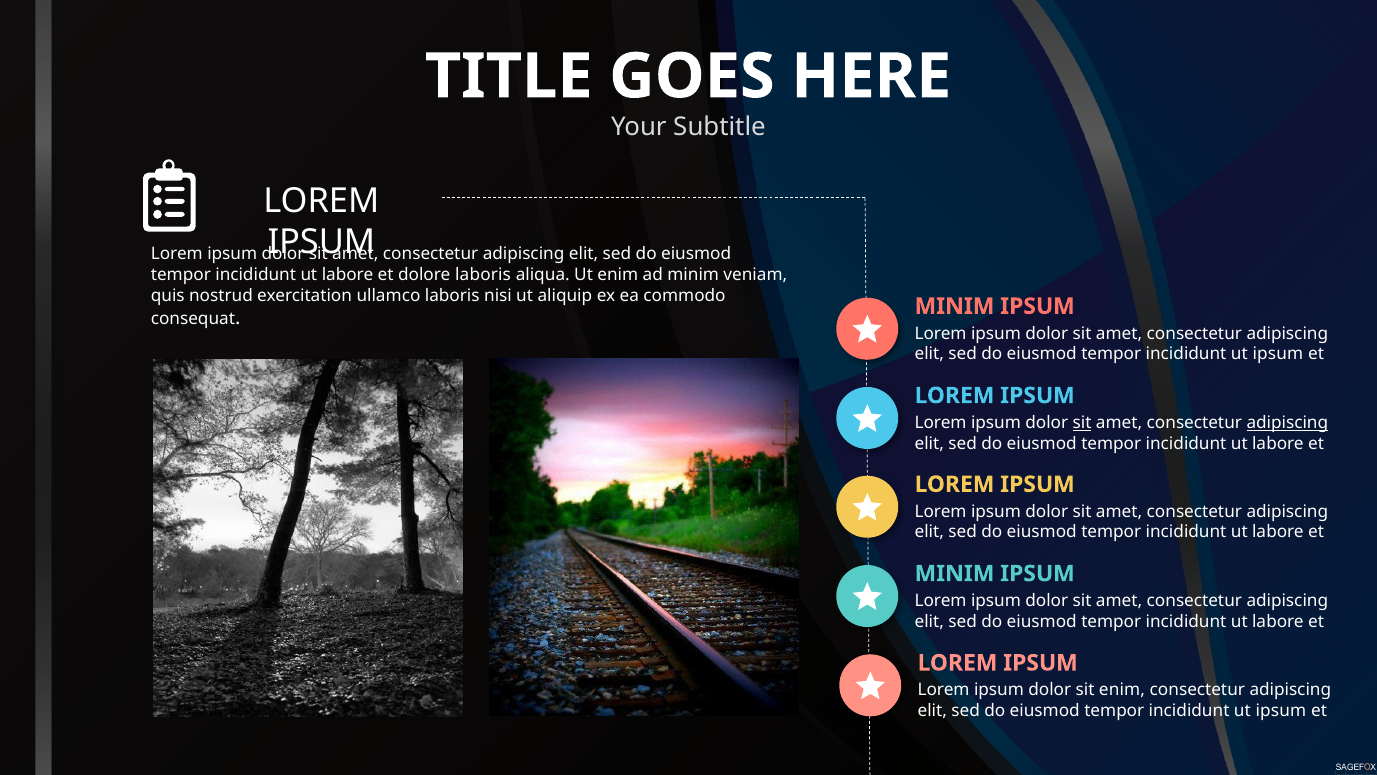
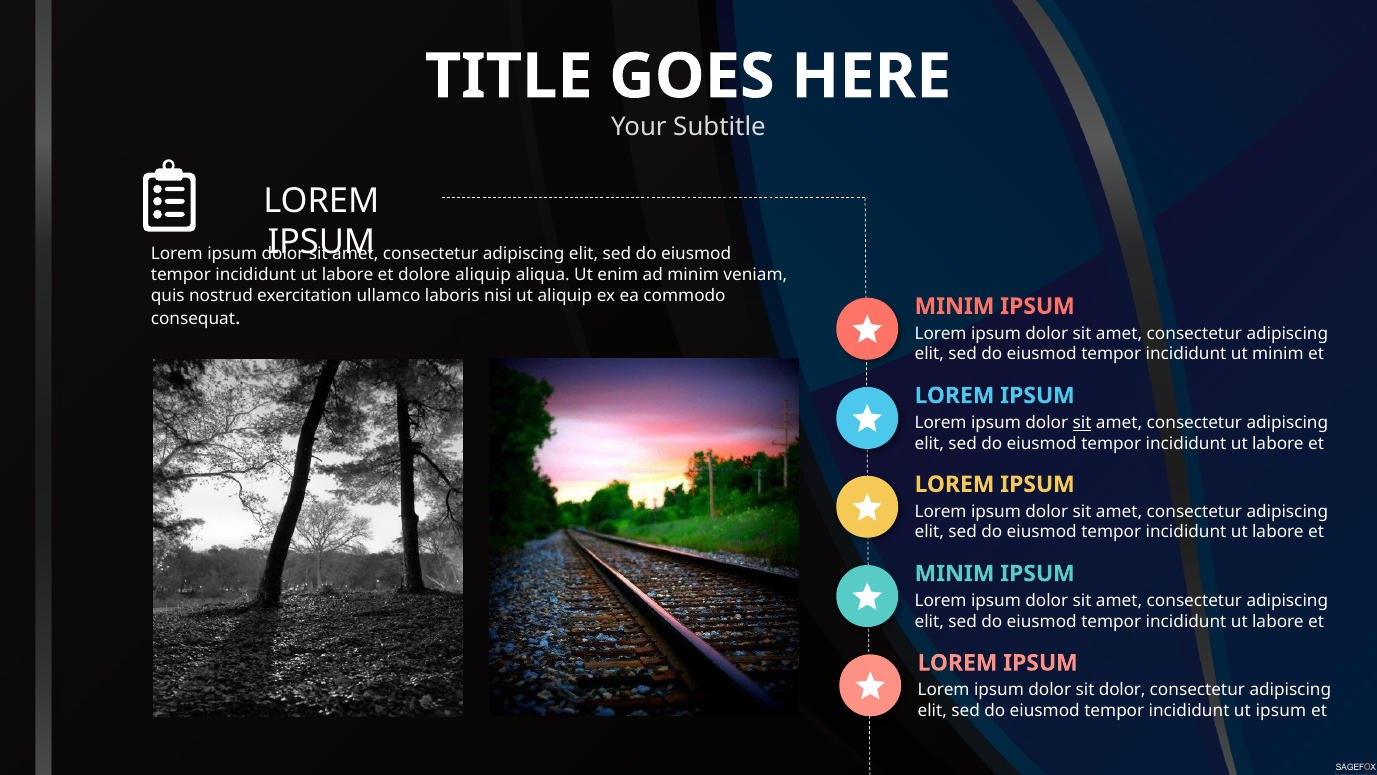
dolore laboris: laboris -> aliquip (483, 275)
ipsum: ipsum -> minim (1278, 354)
adipiscing underline: present -> none (1287, 423)
sit enim: enim -> dolor (1122, 690)
